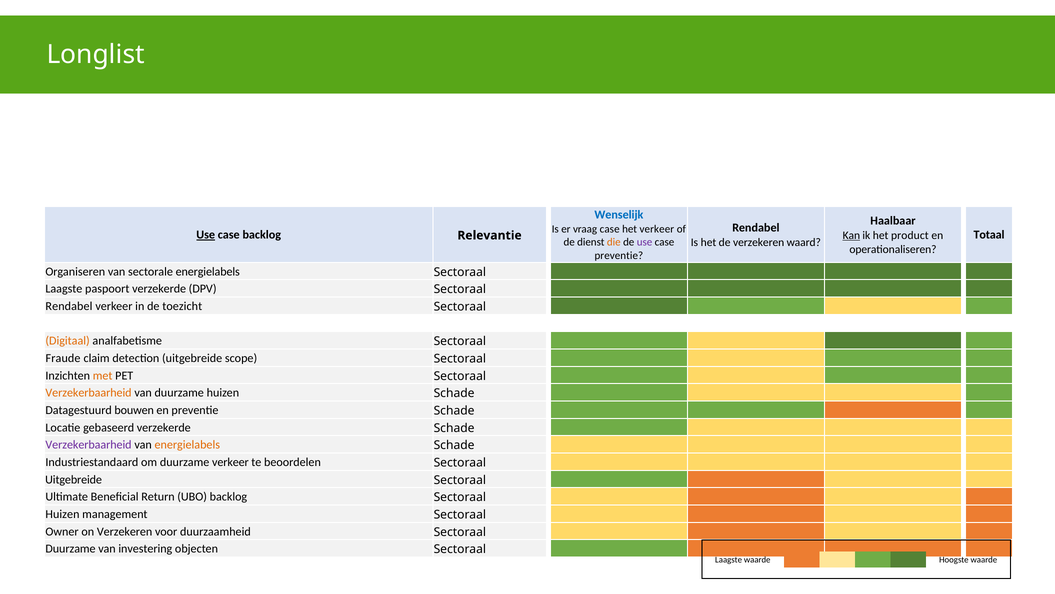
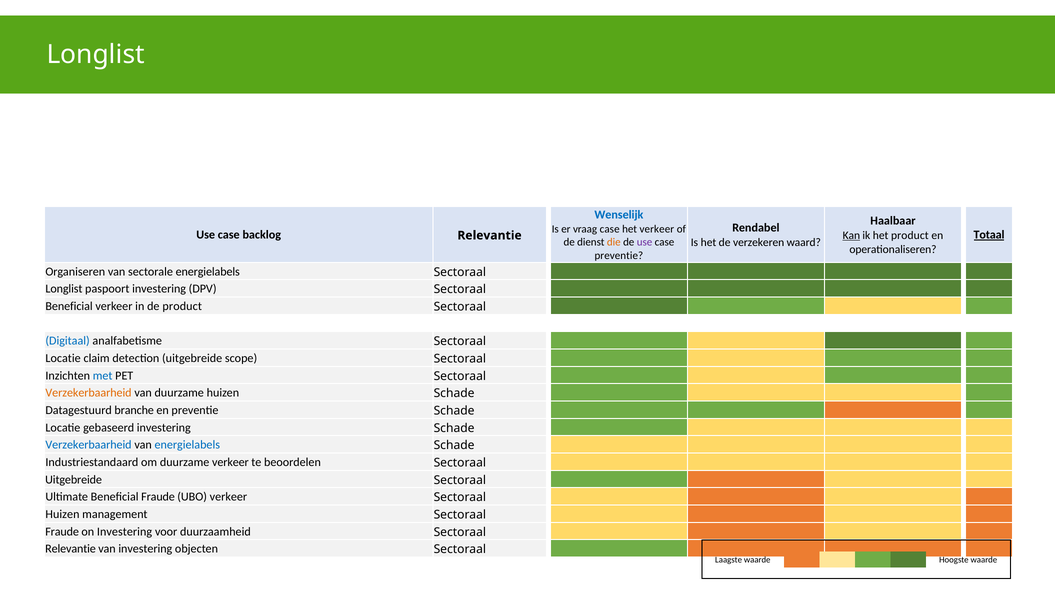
Use underline: present -> none (206, 235)
Totaal underline: none -> present (989, 235)
Laagste: Laagste -> Longlist (64, 289)
paspoort verzekerde: verzekerde -> investering (159, 289)
Rendabel: Rendabel -> Beneficial (69, 306)
de toezicht: toezicht -> product (182, 306)
Digitaal colour: orange -> blue (68, 341)
Fraude: Fraude -> Locatie (63, 358)
met colour: orange -> blue (103, 375)
bouwen: bouwen -> branche (134, 410)
gebaseerd verzekerde: verzekerde -> investering (164, 427)
Verzekerbaarheid colour: purple -> blue (89, 444)
energielabels colour: orange -> blue (187, 444)
Beneficial Return: Return -> Fraude (158, 496)
UBO backlog: backlog -> verkeer (228, 496)
Owner: Owner -> Fraude (62, 531)
on Verzekeren: Verzekeren -> Investering (125, 531)
Duurzame: Duurzame -> Relevantie (71, 548)
